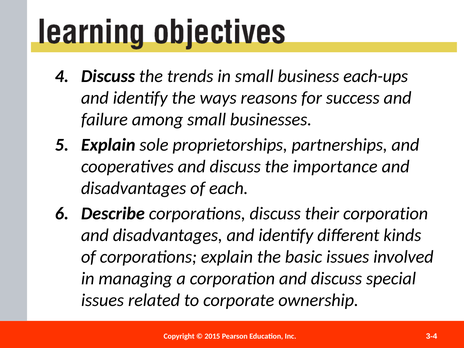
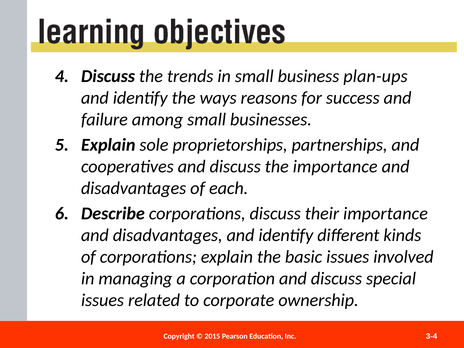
each-ups: each-ups -> plan-ups (376, 76)
their corporation: corporation -> importance (386, 214)
